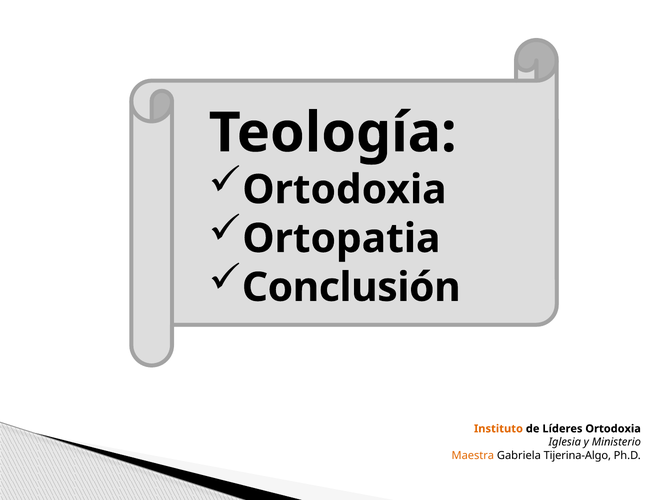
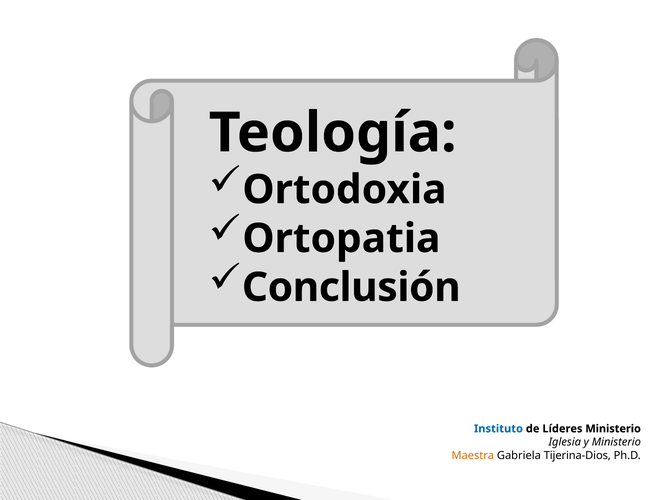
Instituto colour: orange -> blue (498, 429)
Líderes Ortodoxia: Ortodoxia -> Ministerio (613, 429)
Tijerina-Algo: Tijerina-Algo -> Tijerina-Dios (577, 456)
